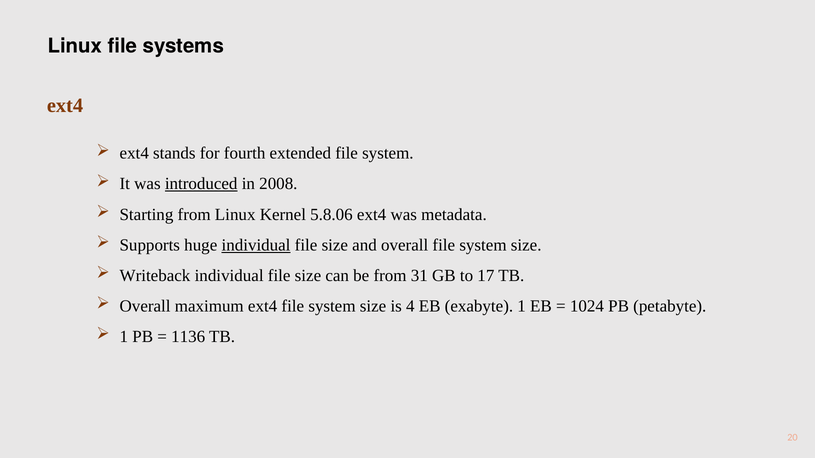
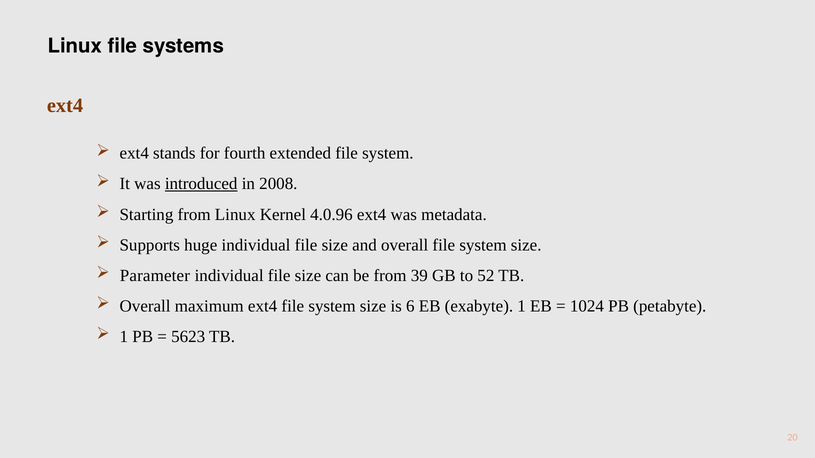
5.8.06: 5.8.06 -> 4.0.96 (331, 215)
individual underline: present -> none (256, 245)
Writeback: Writeback -> Parameter (155, 276)
31: 31 -> 39 (419, 276)
17: 17 -> 52 (486, 276)
4: 4 -> 6 (410, 306)
1136: 1136 -> 5623 (188, 337)
